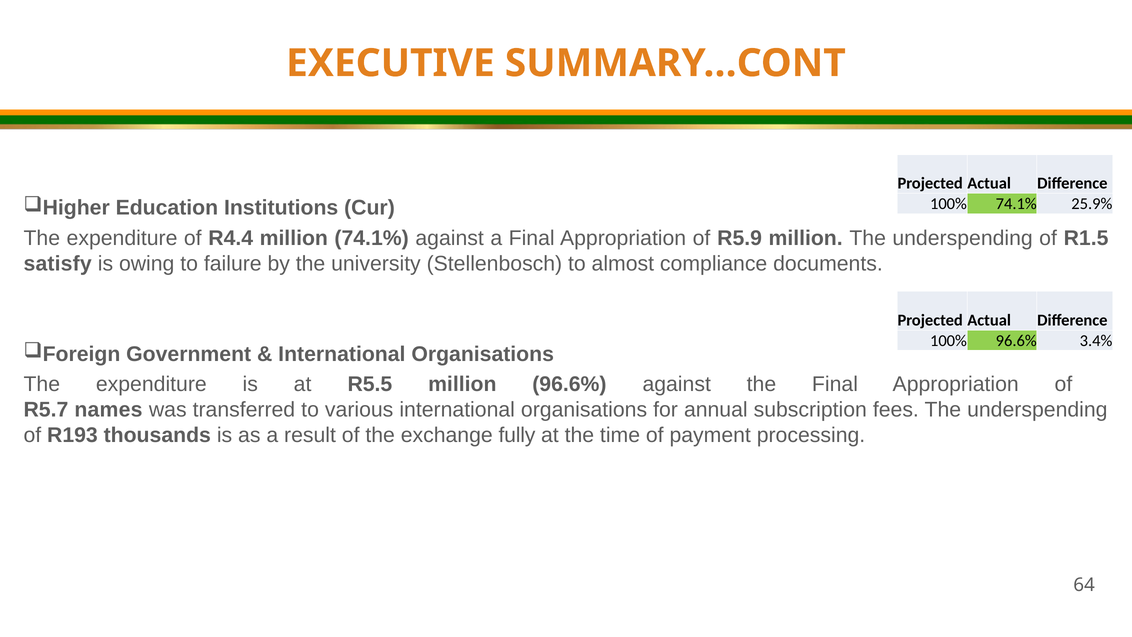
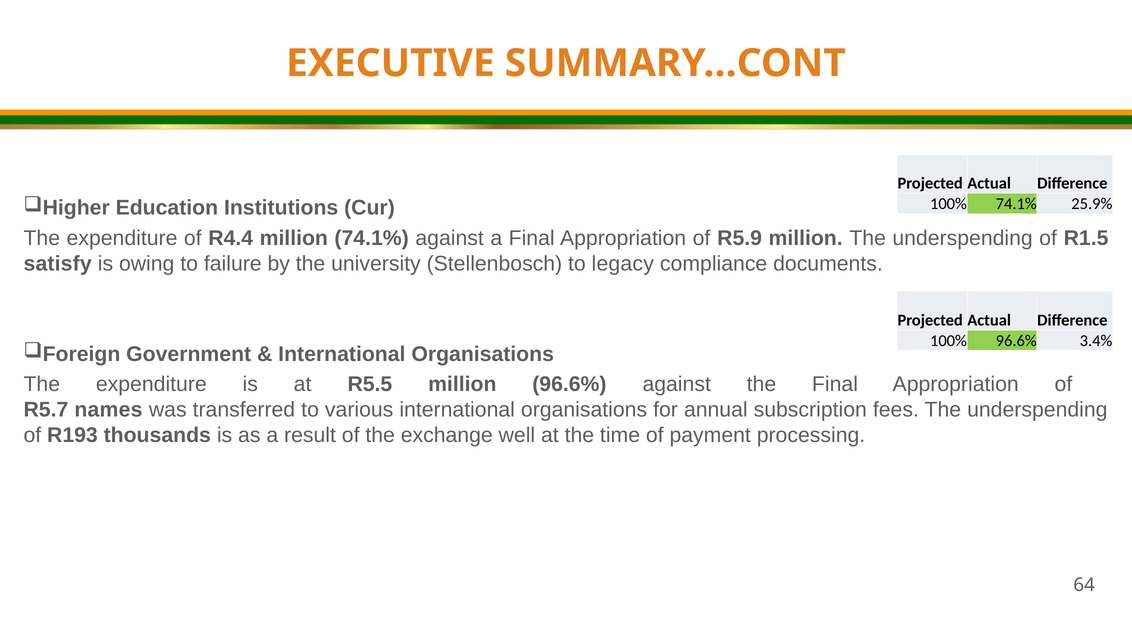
almost: almost -> legacy (623, 264)
fully: fully -> well (517, 435)
